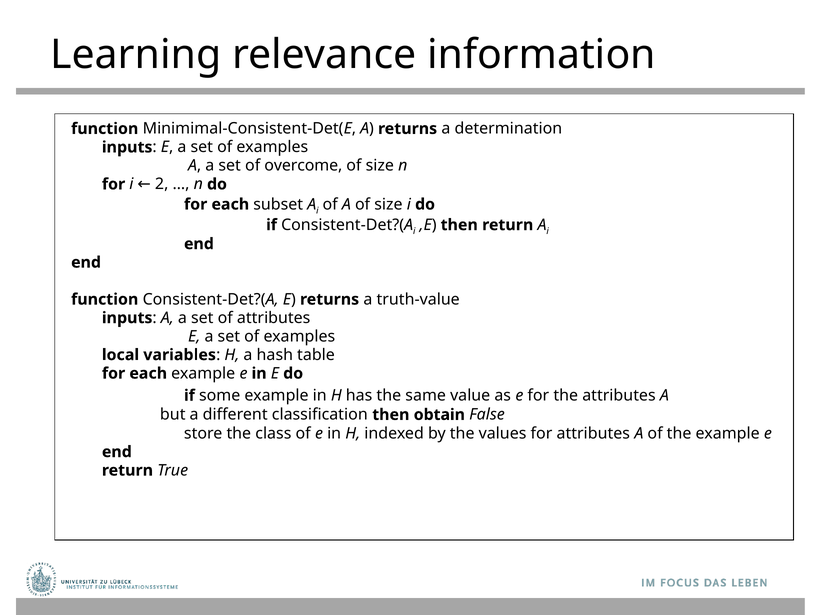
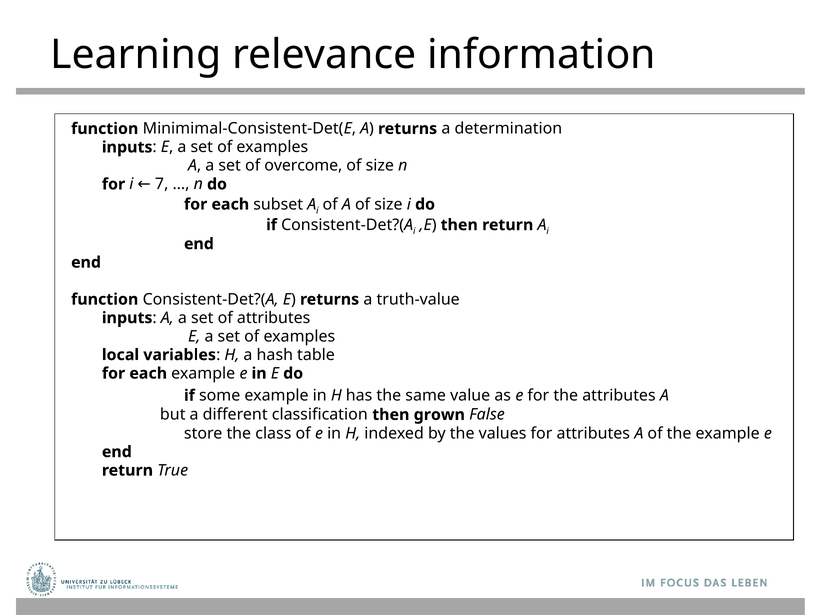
2: 2 -> 7 (162, 184)
obtain: obtain -> grown (439, 415)
